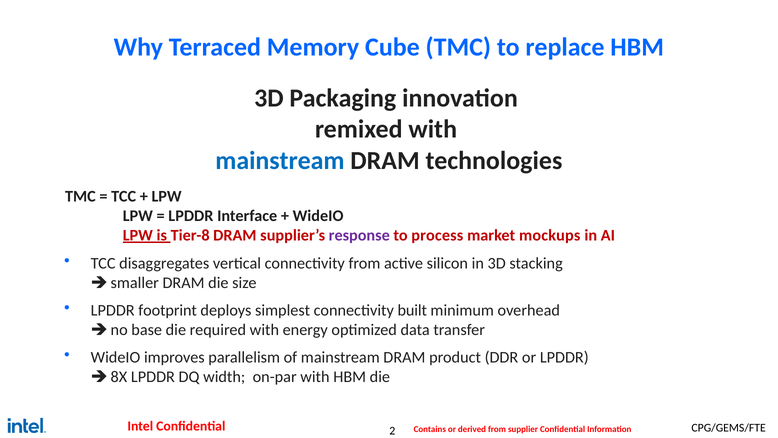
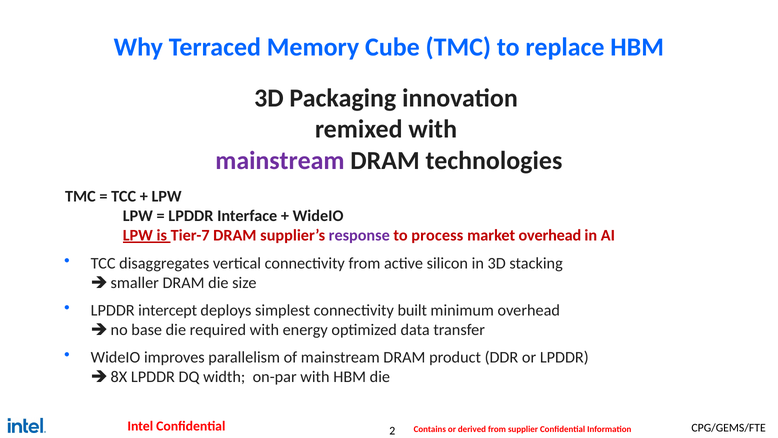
mainstream colour: blue -> purple (280, 160)
Tier-8: Tier-8 -> Tier-7 (190, 235)
market mockups: mockups -> overhead (550, 235)
footprint: footprint -> intercept (168, 310)
